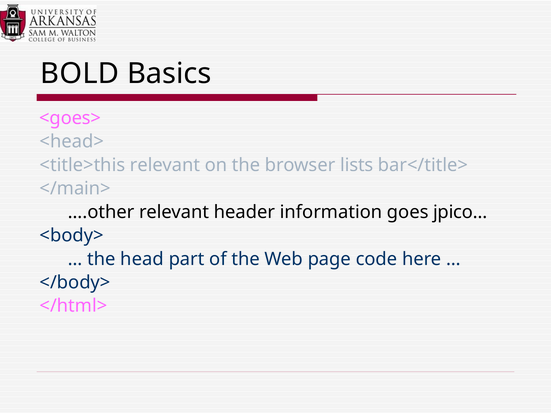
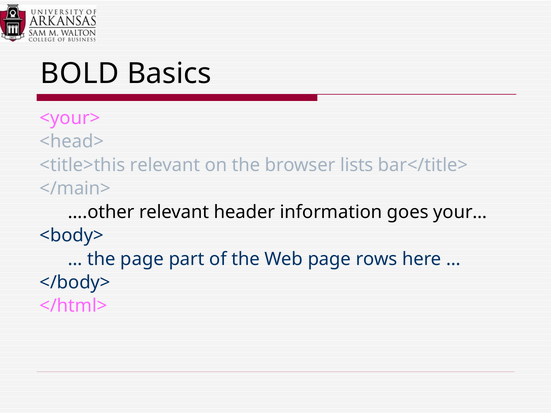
<goes>: <goes> -> <your> (70, 118)
jpico…: jpico… -> your… (460, 212)
the head: head -> page (142, 259)
code: code -> rows (377, 259)
